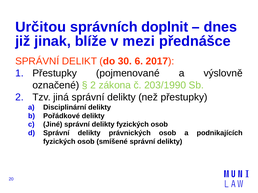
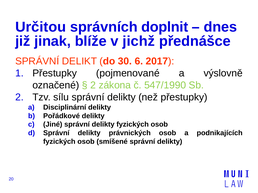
mezi: mezi -> jichž (139, 41)
203/1990: 203/1990 -> 547/1990 (165, 85)
jiná: jiná -> sílu (61, 97)
